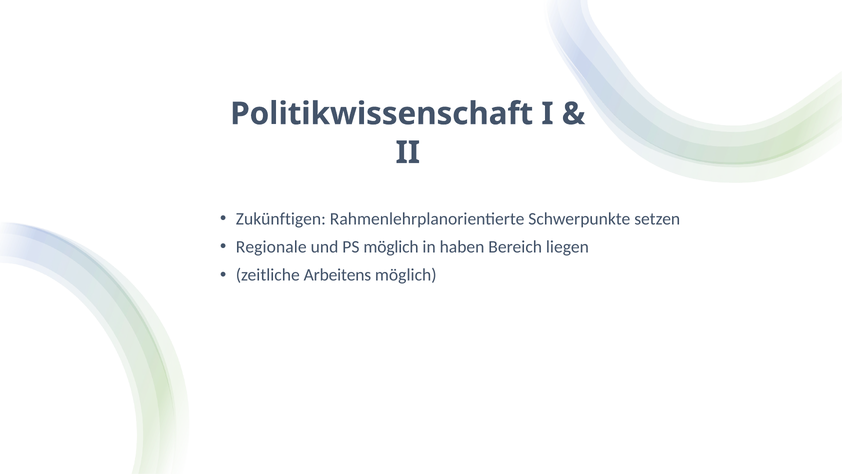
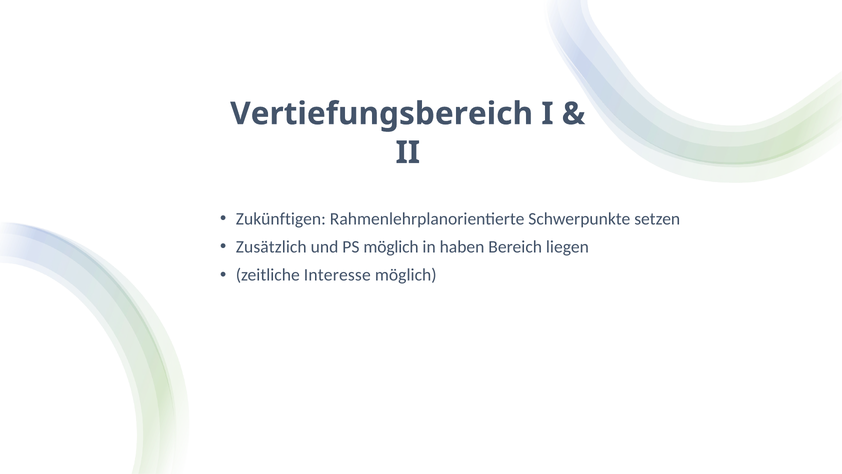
Politikwissenschaft: Politikwissenschaft -> Vertiefungsbereich (382, 114)
Regionale: Regionale -> Zusätzlich (271, 247)
Arbeitens: Arbeitens -> Interesse (337, 275)
